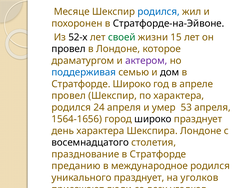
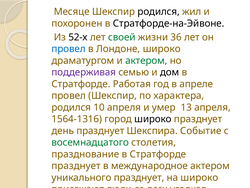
родился colour: blue -> black (159, 12)
15: 15 -> 36 (176, 37)
провел colour: black -> blue (69, 49)
Лондоне которое: которое -> широко (162, 49)
актером colour: purple -> green (146, 60)
поддерживая colour: blue -> purple (84, 72)
Стратфорде Широко: Широко -> Работая (132, 84)
24: 24 -> 10 (99, 107)
53: 53 -> 13 (186, 107)
1564-1656: 1564-1656 -> 1564-1316 (77, 119)
день характера: характера -> празднует (100, 130)
Шекспира Лондоне: Лондоне -> Событие (201, 130)
восемнадцатого colour: black -> green (90, 142)
преданию: преданию -> празднует (76, 165)
международное родился: родился -> актером (210, 165)
на уголков: уголков -> широко (199, 177)
